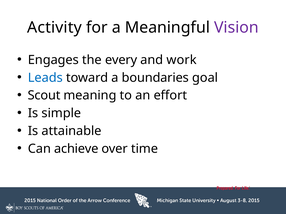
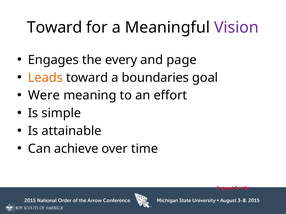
Activity: Activity -> Toward (55, 28)
work: work -> page (182, 60)
Leads colour: blue -> orange (45, 78)
Scout: Scout -> Were (44, 96)
